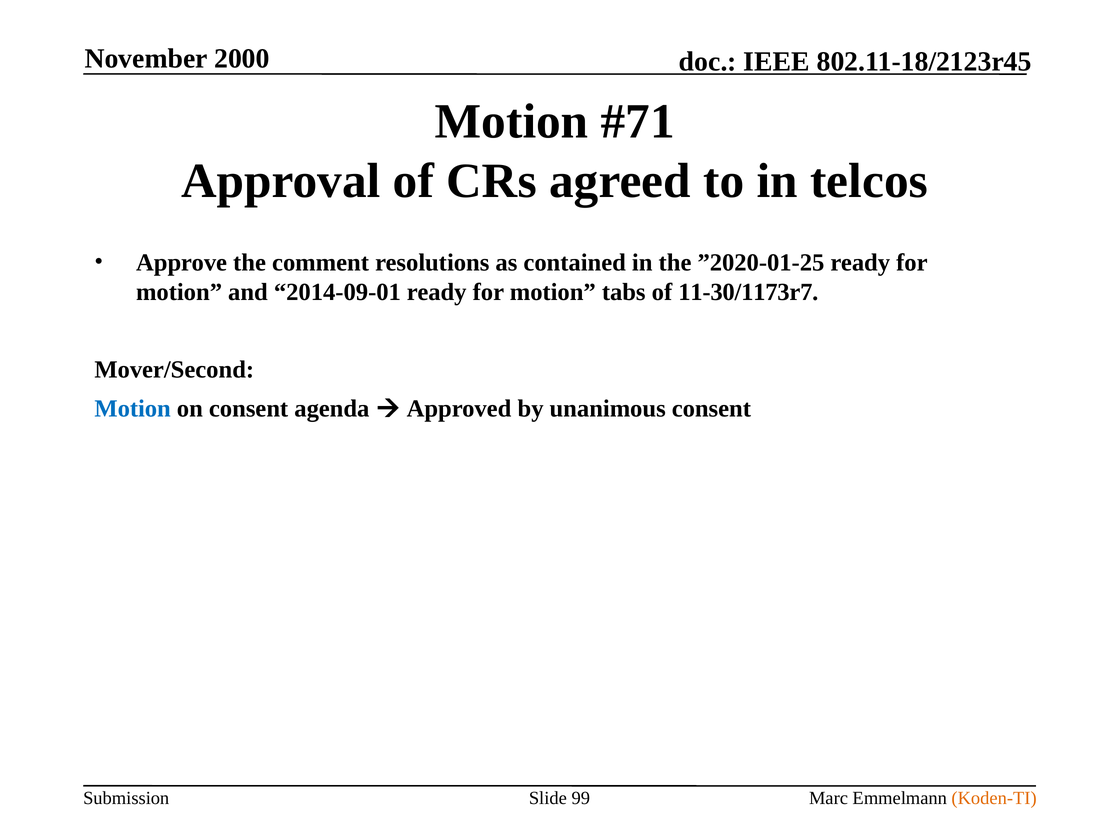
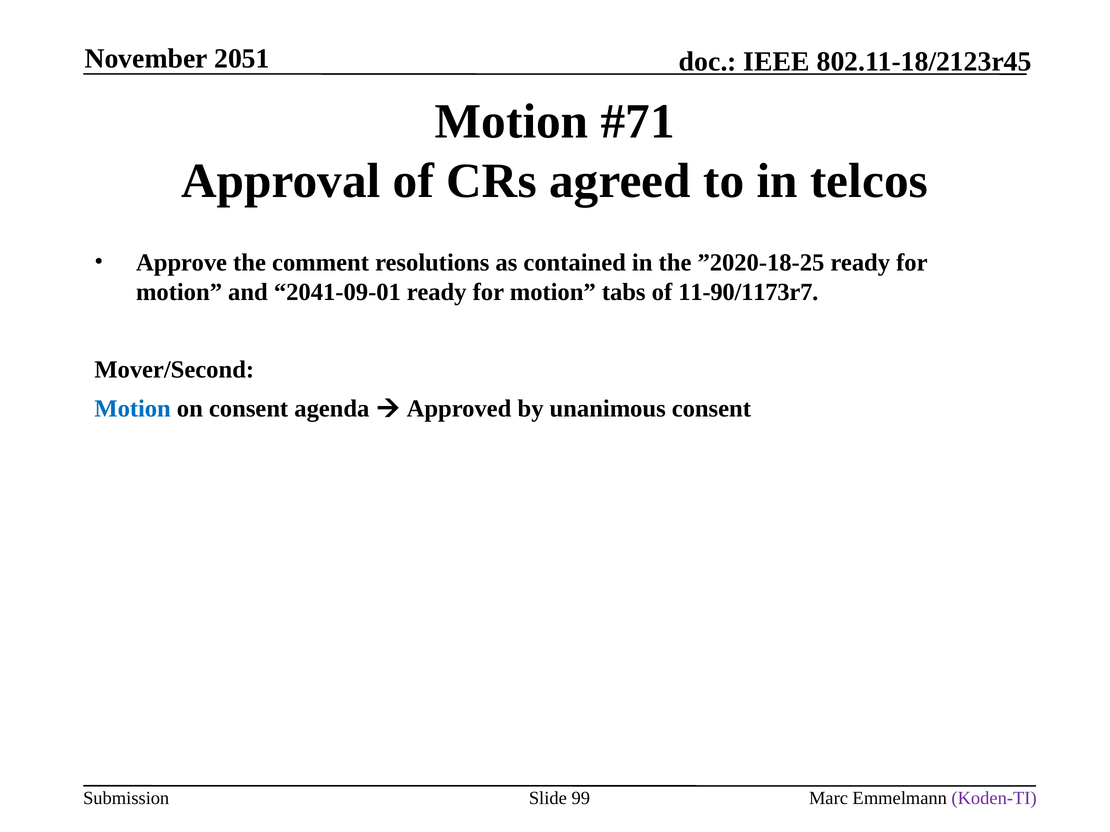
2000: 2000 -> 2051 (242, 59)
”2020-01-25: ”2020-01-25 -> ”2020-18-25 (761, 263)
2014-09-01: 2014-09-01 -> 2041-09-01 (337, 292)
11-30/1173r7: 11-30/1173r7 -> 11-90/1173r7 (748, 292)
Koden-TI colour: orange -> purple (994, 798)
